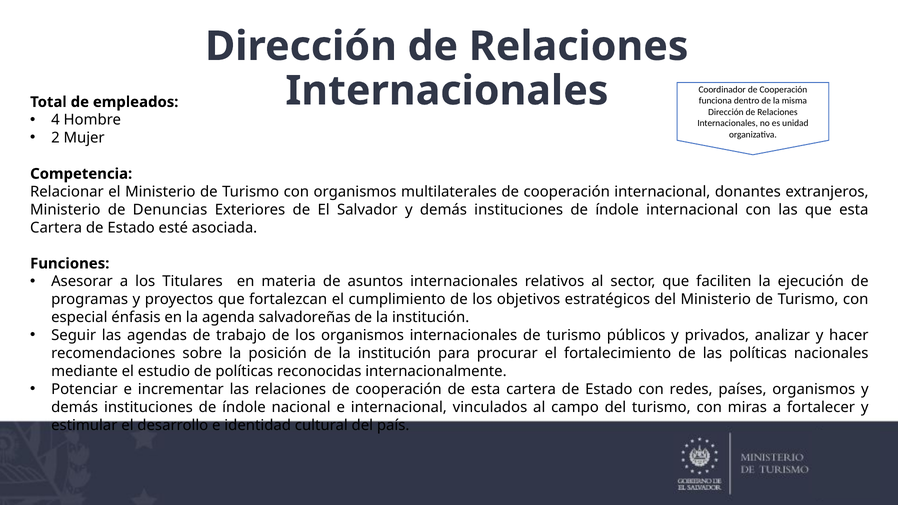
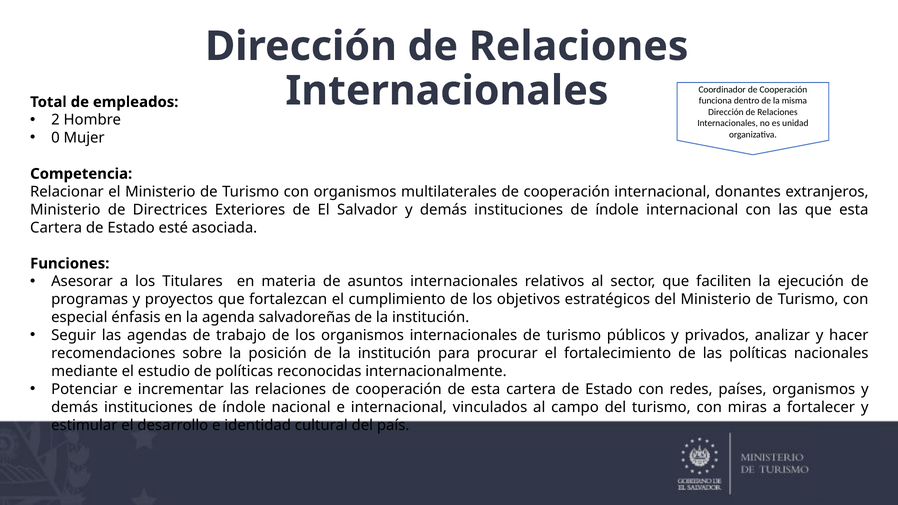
4: 4 -> 2 (55, 120)
2: 2 -> 0 (55, 138)
Denuncias: Denuncias -> Directrices (170, 210)
